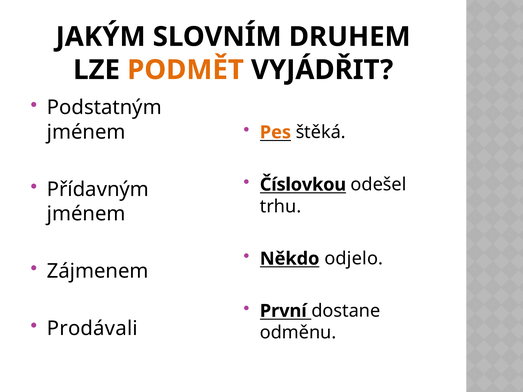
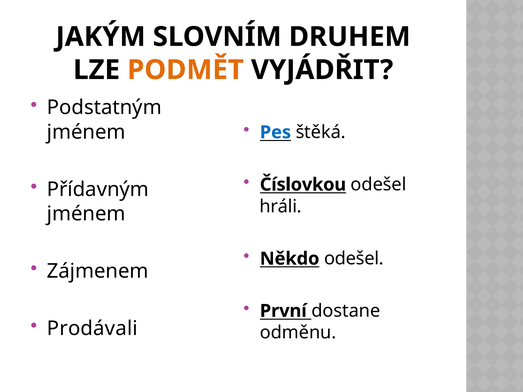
Pes colour: orange -> blue (275, 132)
trhu: trhu -> hráli (281, 207)
Někdo odjelo: odjelo -> odešel (354, 259)
